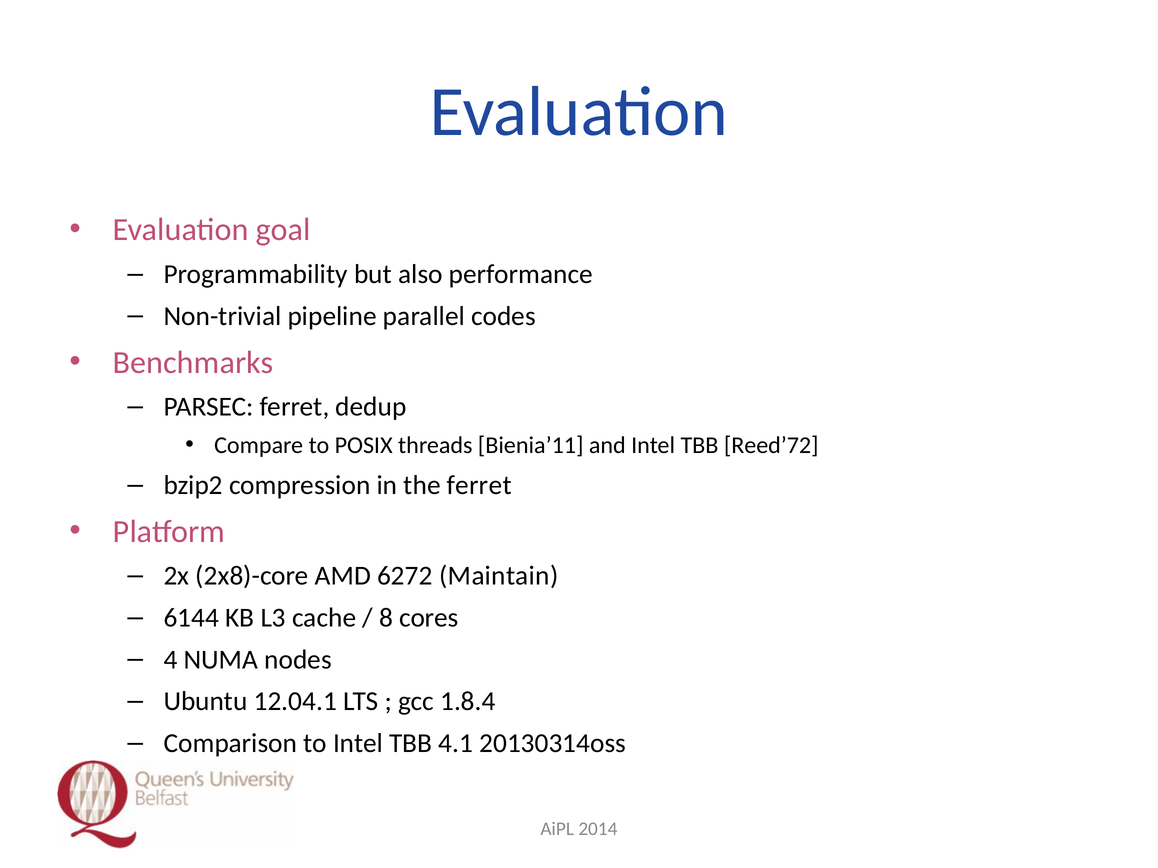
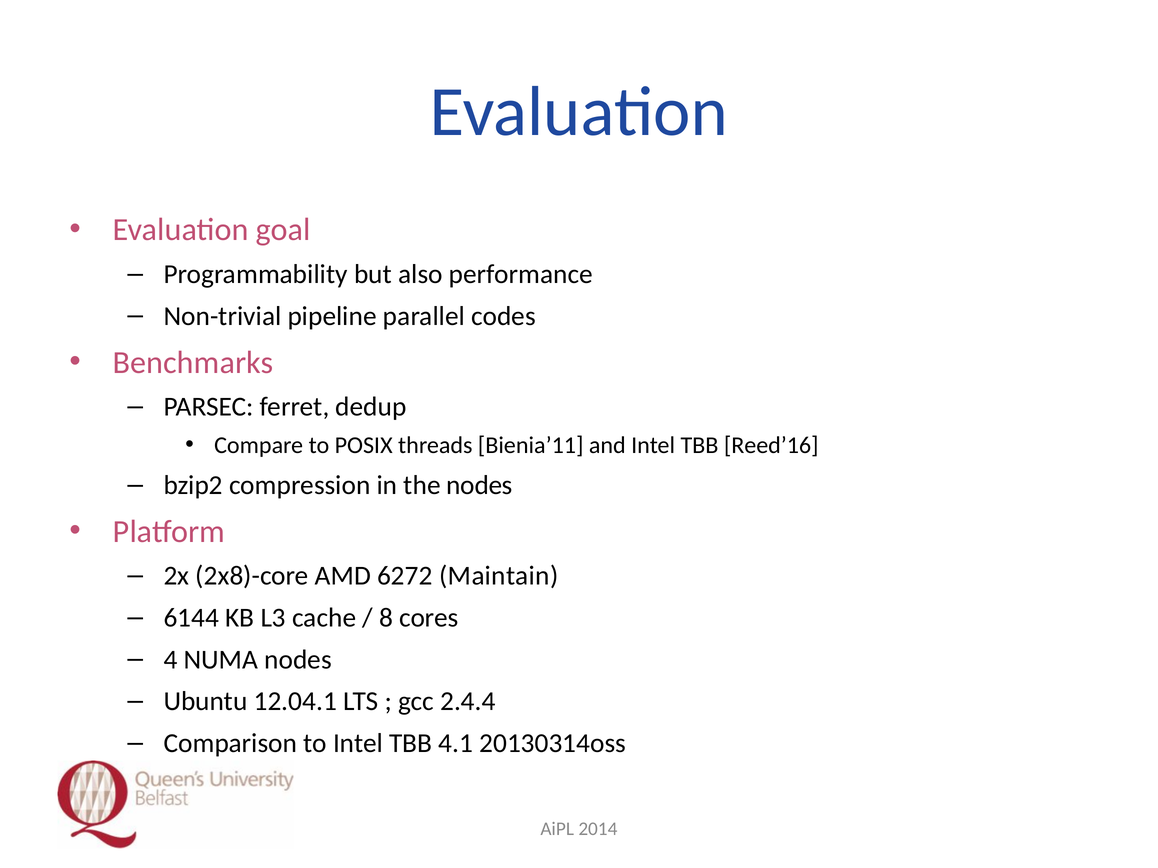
Reed’72: Reed’72 -> Reed’16 (771, 445)
the ferret: ferret -> nodes (480, 486)
1.8.4: 1.8.4 -> 2.4.4 (468, 702)
